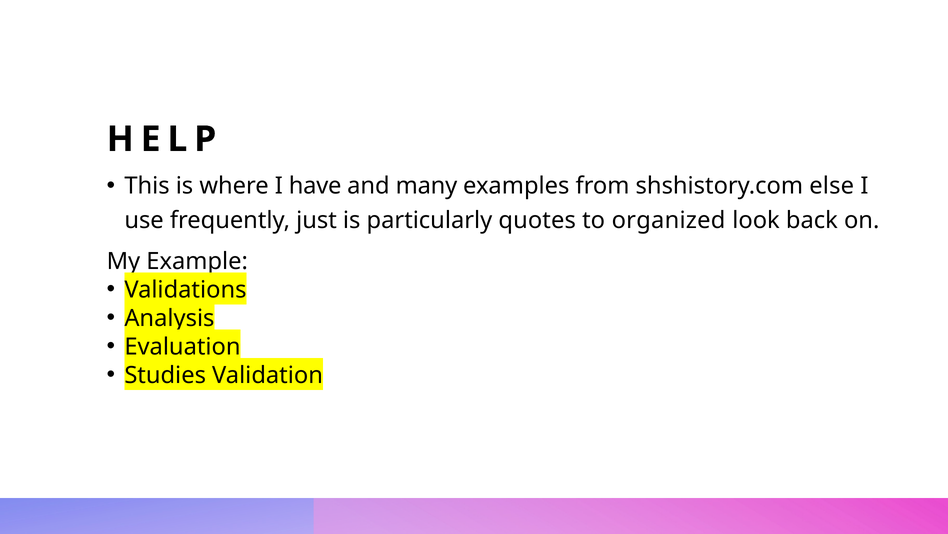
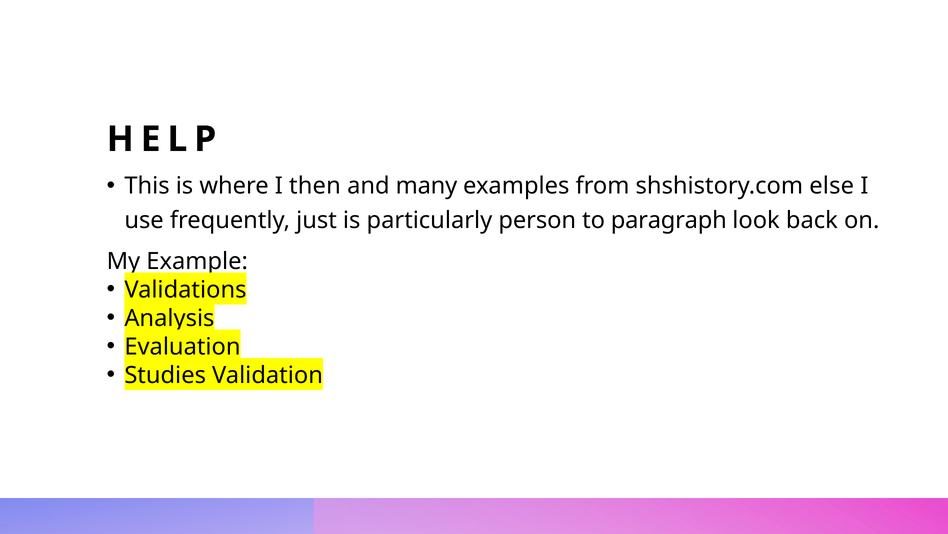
have: have -> then (315, 186)
quotes: quotes -> person (537, 220)
organized: organized -> paragraph (669, 220)
